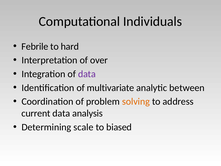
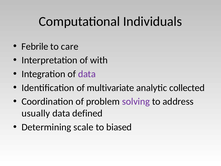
hard: hard -> care (70, 46)
over: over -> with (99, 60)
between: between -> collected (187, 88)
solving colour: orange -> purple (136, 101)
current: current -> usually (36, 113)
analysis: analysis -> defined (87, 113)
